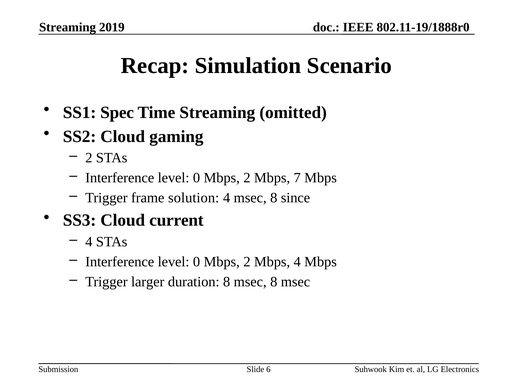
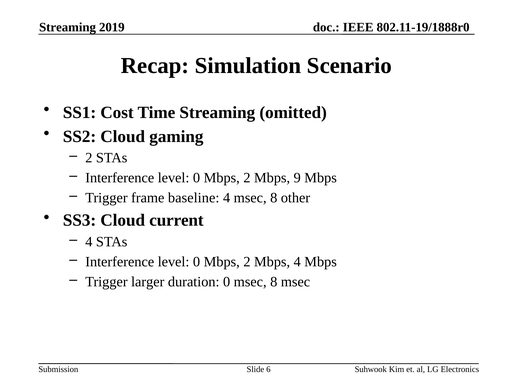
Spec: Spec -> Cost (117, 112)
7: 7 -> 9 (297, 178)
solution: solution -> baseline (194, 198)
since: since -> other (295, 198)
duration 8: 8 -> 0 (227, 281)
